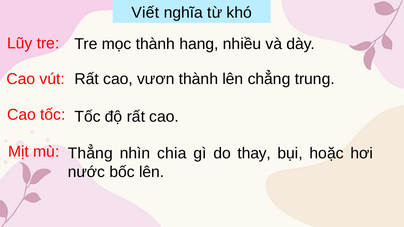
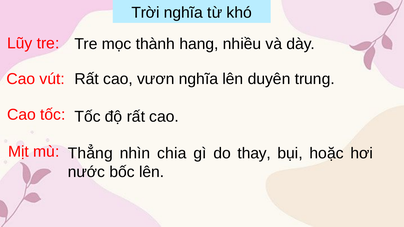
Viết: Viết -> Trời (145, 13)
vươn thành: thành -> nghĩa (198, 79)
chẳng: chẳng -> duyên (269, 79)
